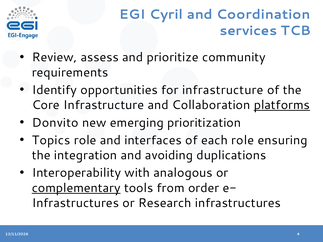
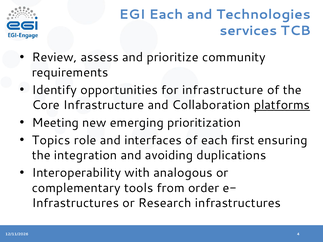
EGI Cyril: Cyril -> Each (166, 15)
Coordination: Coordination -> Technologies (263, 15)
Donvito: Donvito -> Meeting (55, 123)
each role: role -> first (243, 140)
complementary underline: present -> none (76, 188)
